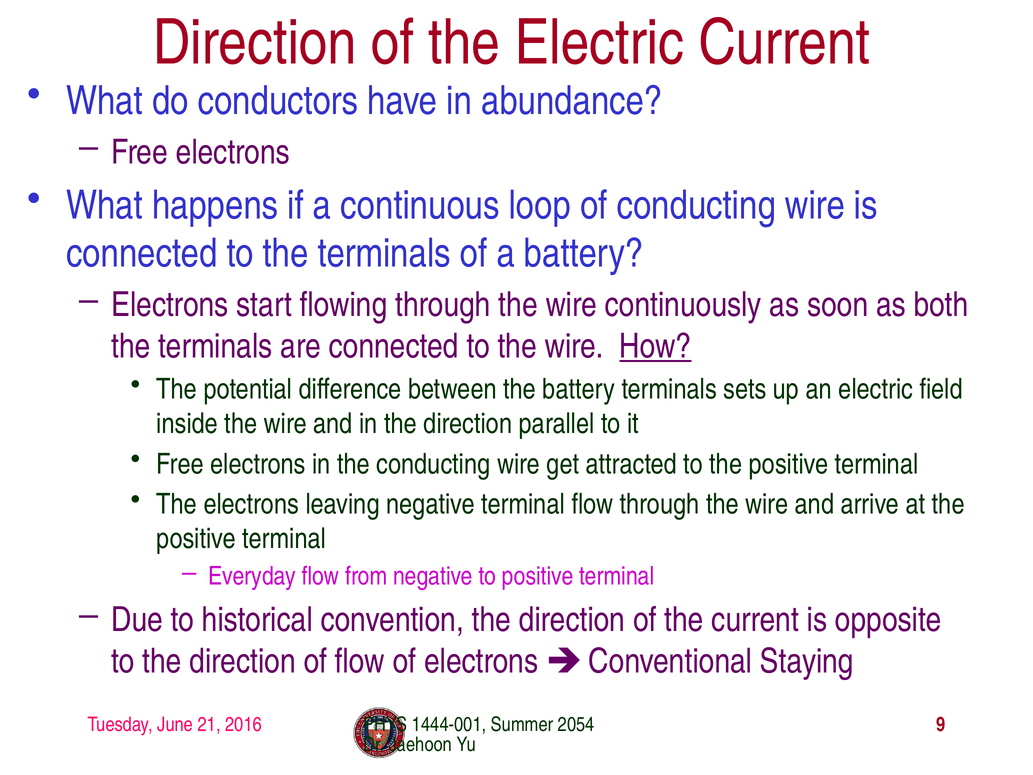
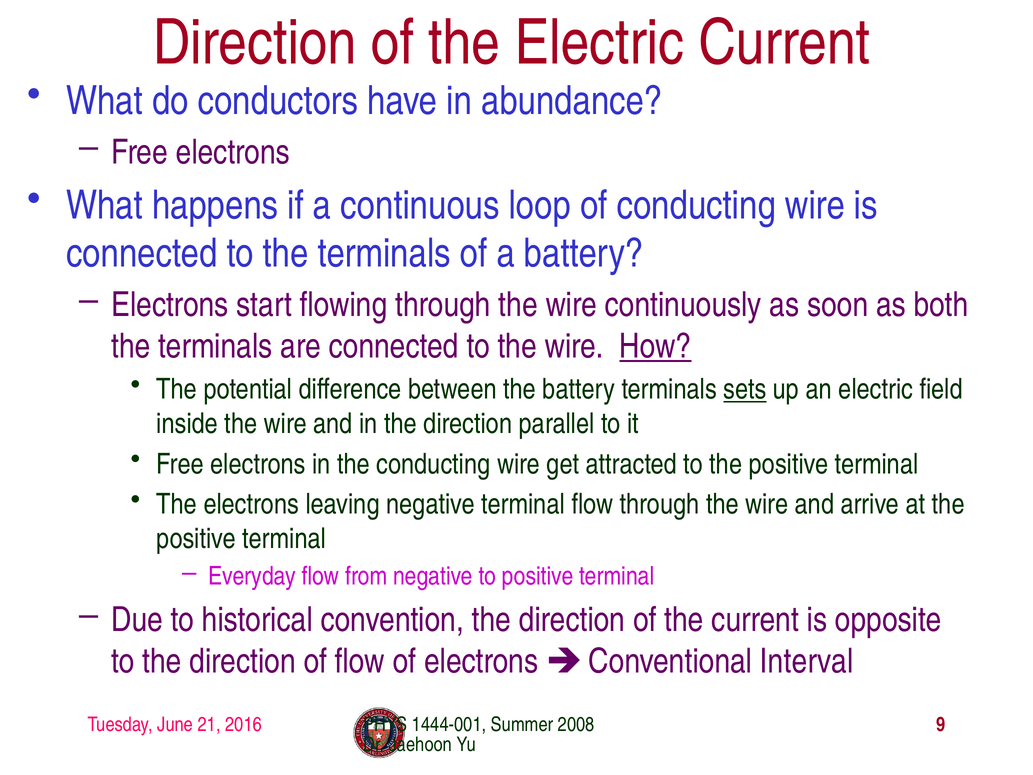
sets underline: none -> present (745, 389)
Staying: Staying -> Interval (807, 661)
2054: 2054 -> 2008 (576, 725)
